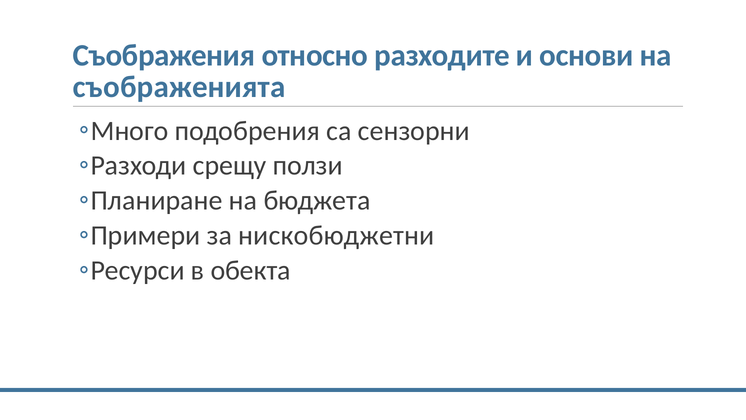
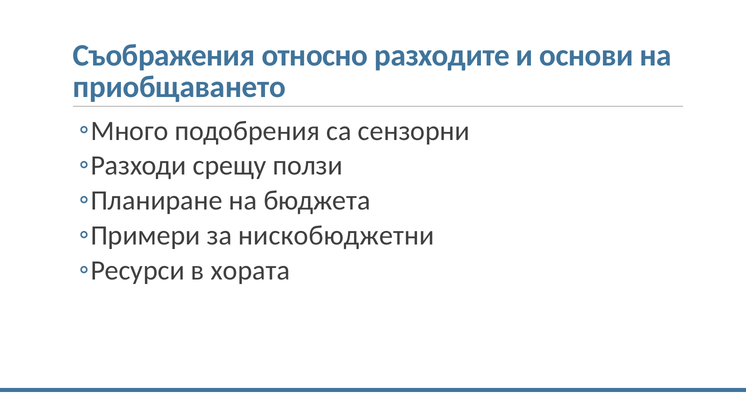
съображенията: съображенията -> приобщаването (179, 87)
обекта: обекта -> хората (250, 270)
